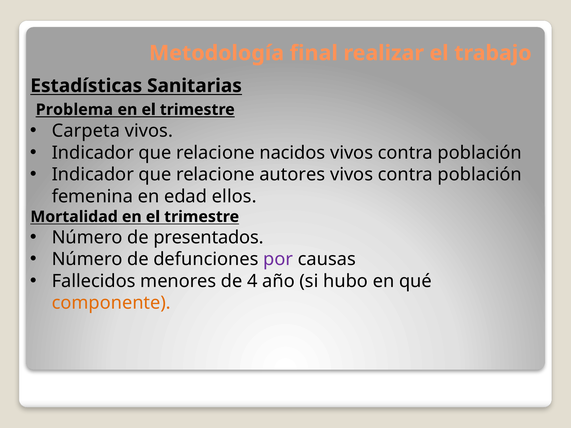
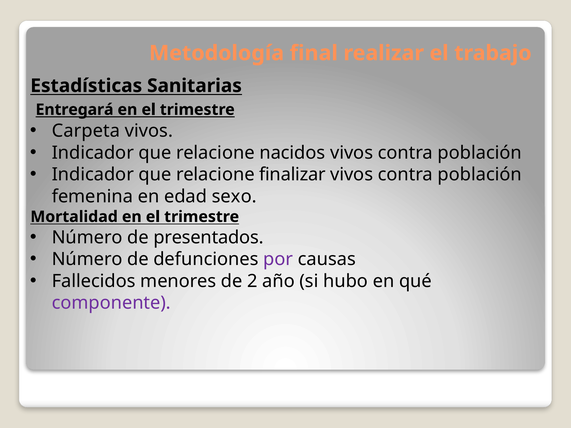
Problema: Problema -> Entregará (75, 110)
autores: autores -> finalizar (292, 175)
ellos: ellos -> sexo (234, 197)
4: 4 -> 2 (252, 281)
componente colour: orange -> purple (111, 303)
